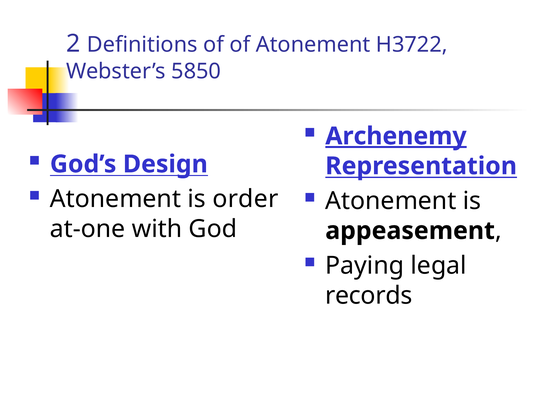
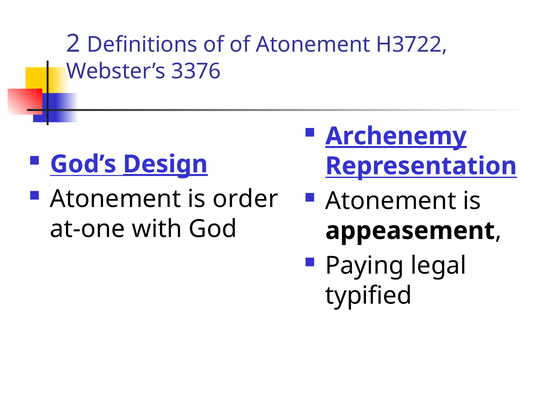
5850: 5850 -> 3376 (196, 71)
Design underline: none -> present (165, 164)
records: records -> typified (369, 295)
